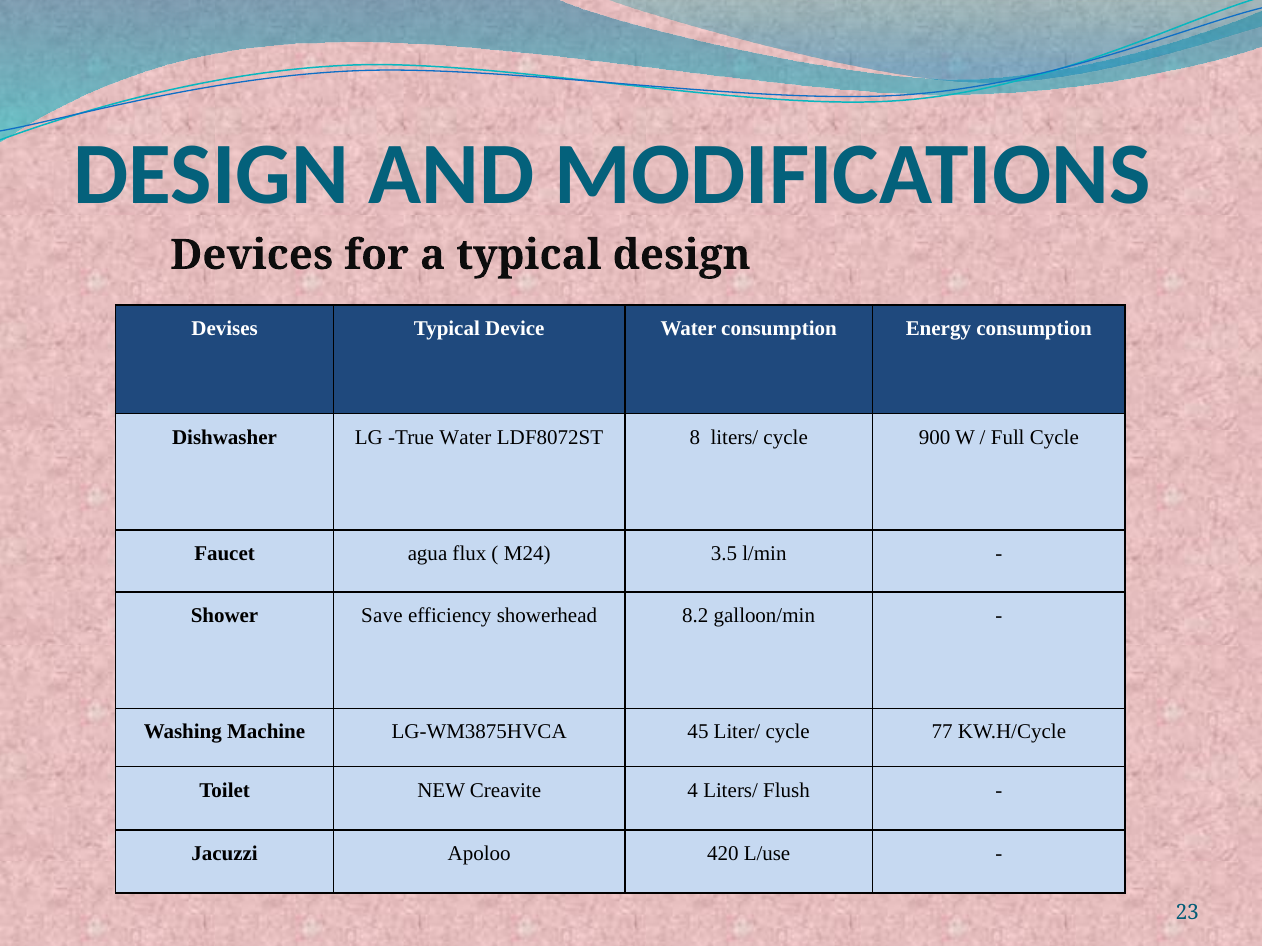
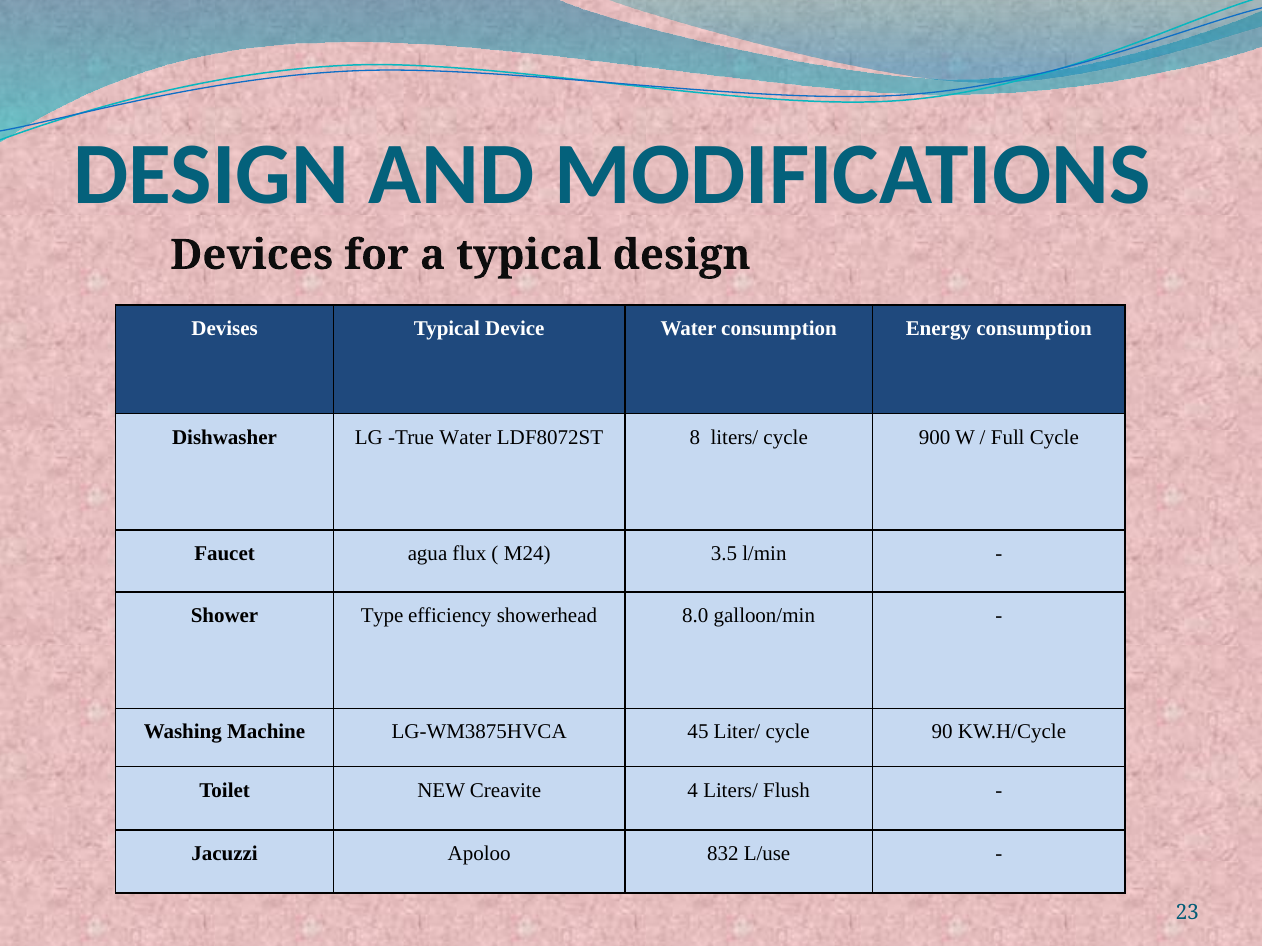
Save: Save -> Type (382, 616)
8.2: 8.2 -> 8.0 (695, 616)
77: 77 -> 90 (942, 732)
420: 420 -> 832 (723, 854)
